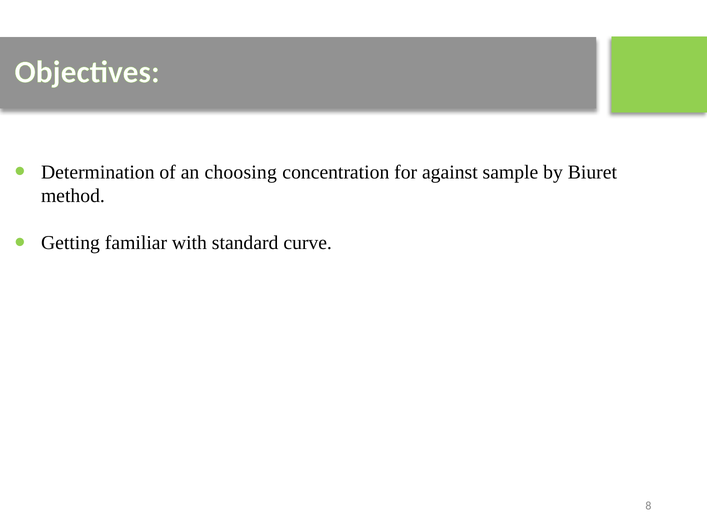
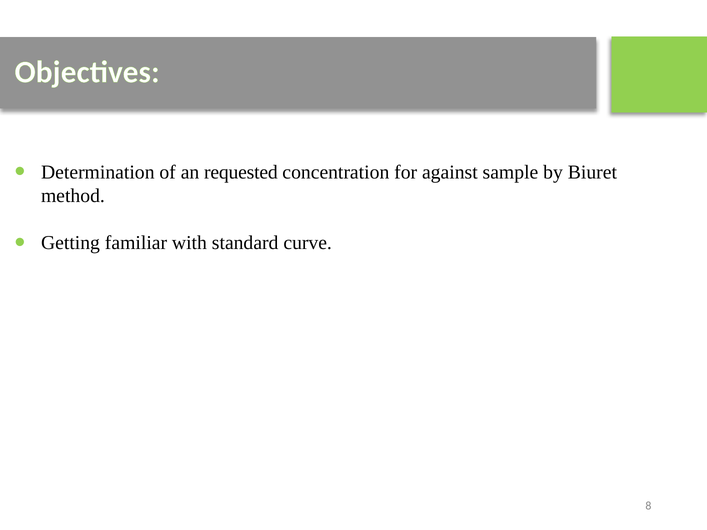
choosing: choosing -> requested (241, 172)
